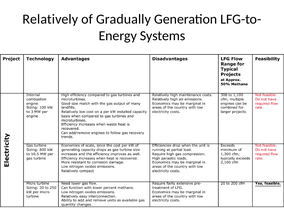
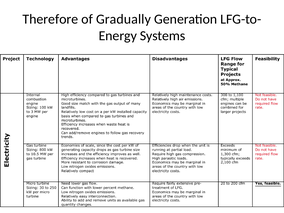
Relatively: Relatively -> Therefore (50, 19)
